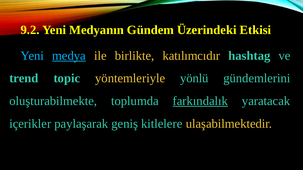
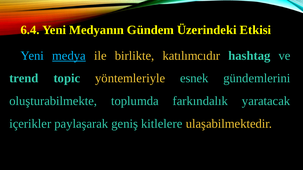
9.2: 9.2 -> 6.4 (30, 30)
yönlü: yönlü -> esnek (194, 79)
farkındalık underline: present -> none (200, 101)
